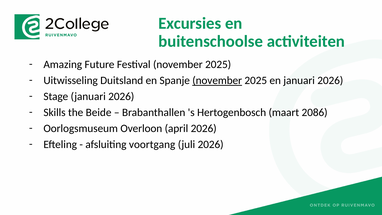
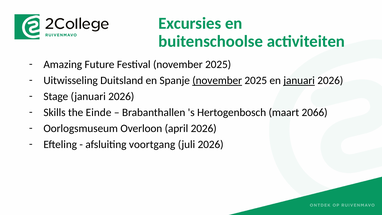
januari underline: none -> present (299, 80)
Beide: Beide -> Einde (99, 112)
2086: 2086 -> 2066 (315, 112)
